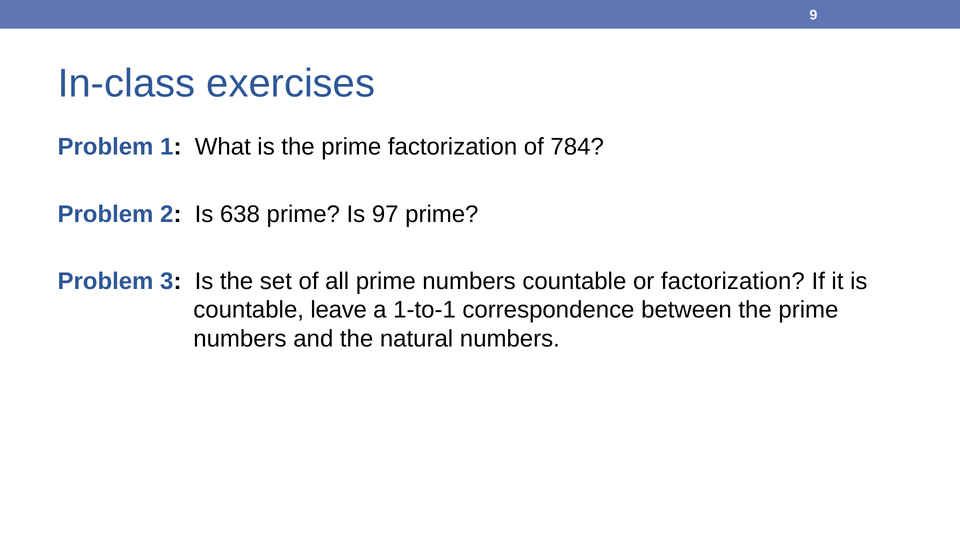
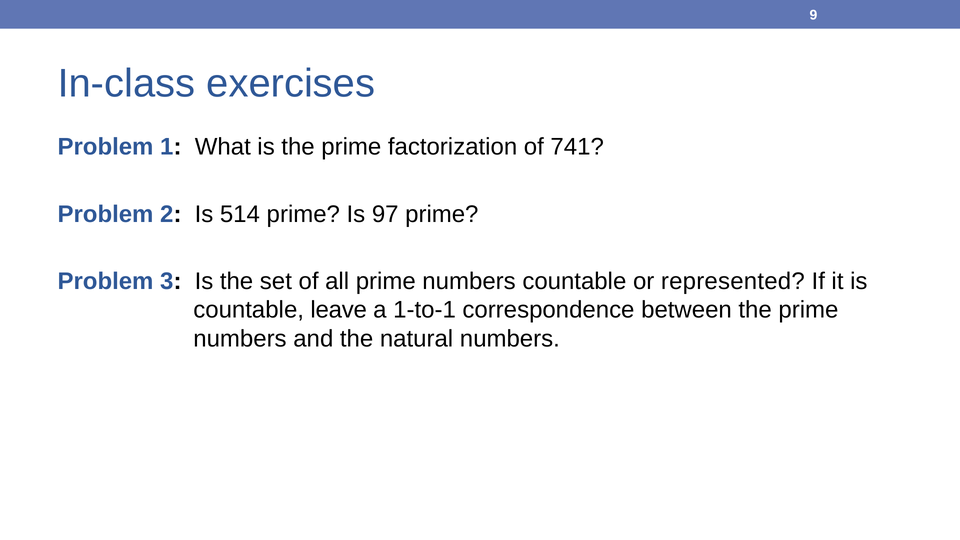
784: 784 -> 741 (577, 147)
638: 638 -> 514 (240, 214)
or factorization: factorization -> represented (733, 281)
